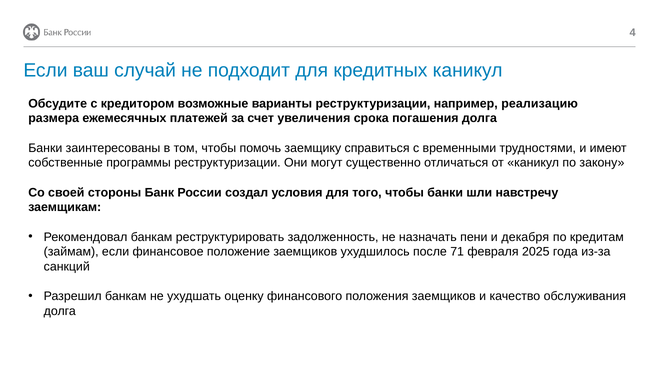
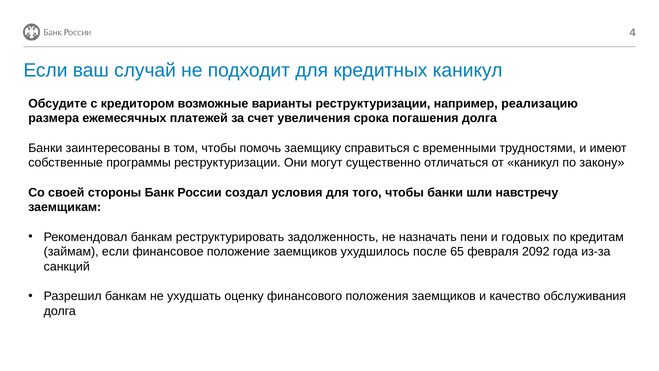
декабря: декабря -> годовых (525, 237)
71: 71 -> 65 (457, 252)
2025: 2025 -> 2092 (536, 252)
